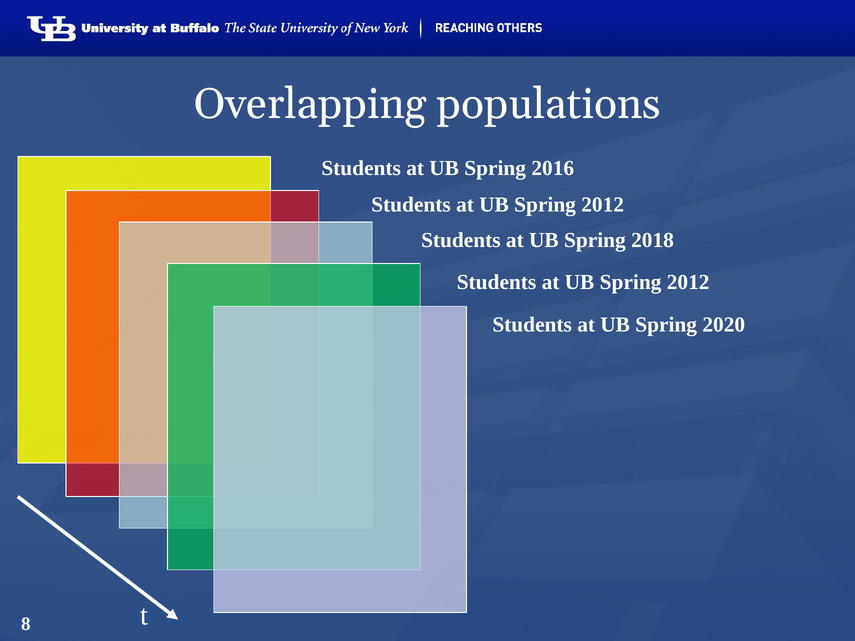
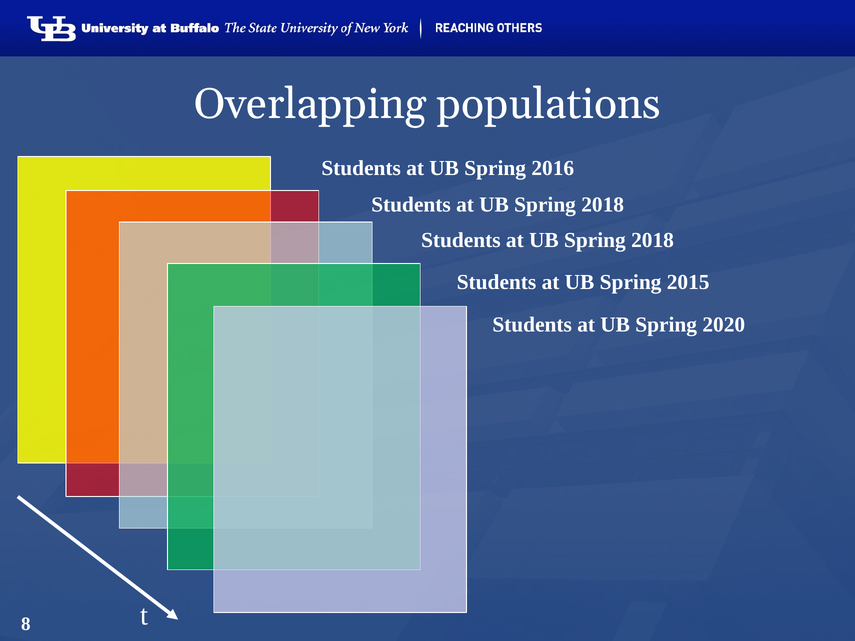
2012: 2012 -> 2018 (603, 205)
2012: 2012 -> 2015 (688, 282)
